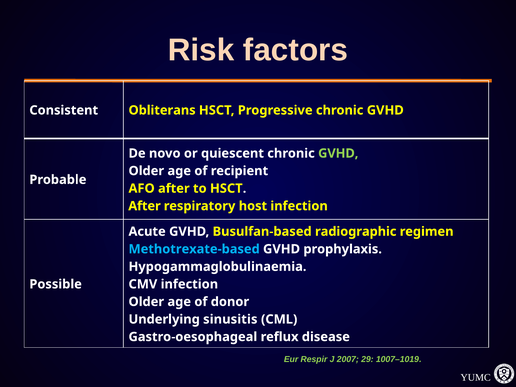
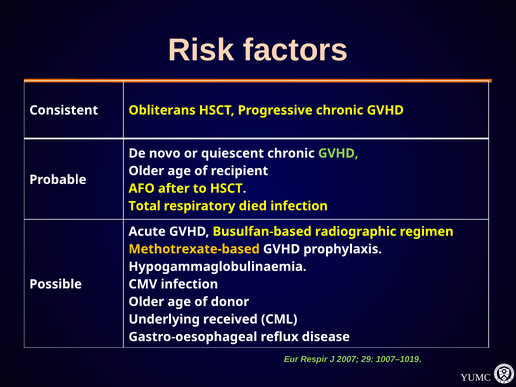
After: After -> Total (145, 206)
host: host -> died (253, 206)
Methotrexate-based colour: light blue -> yellow (194, 249)
sinusitis: sinusitis -> received (230, 319)
